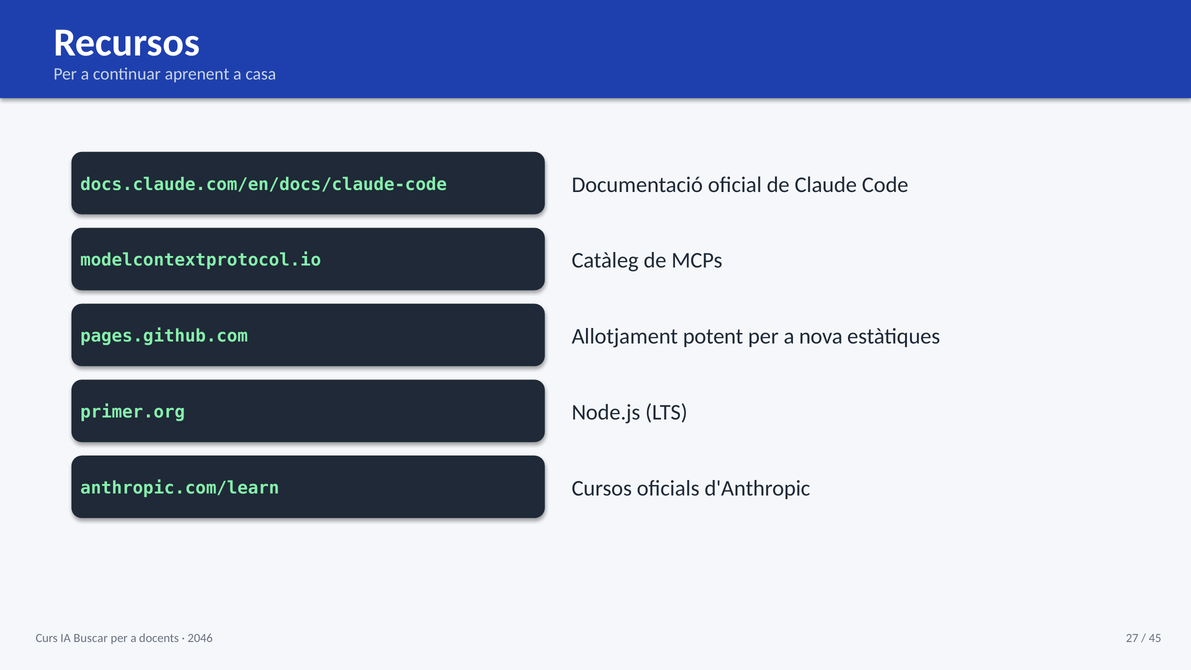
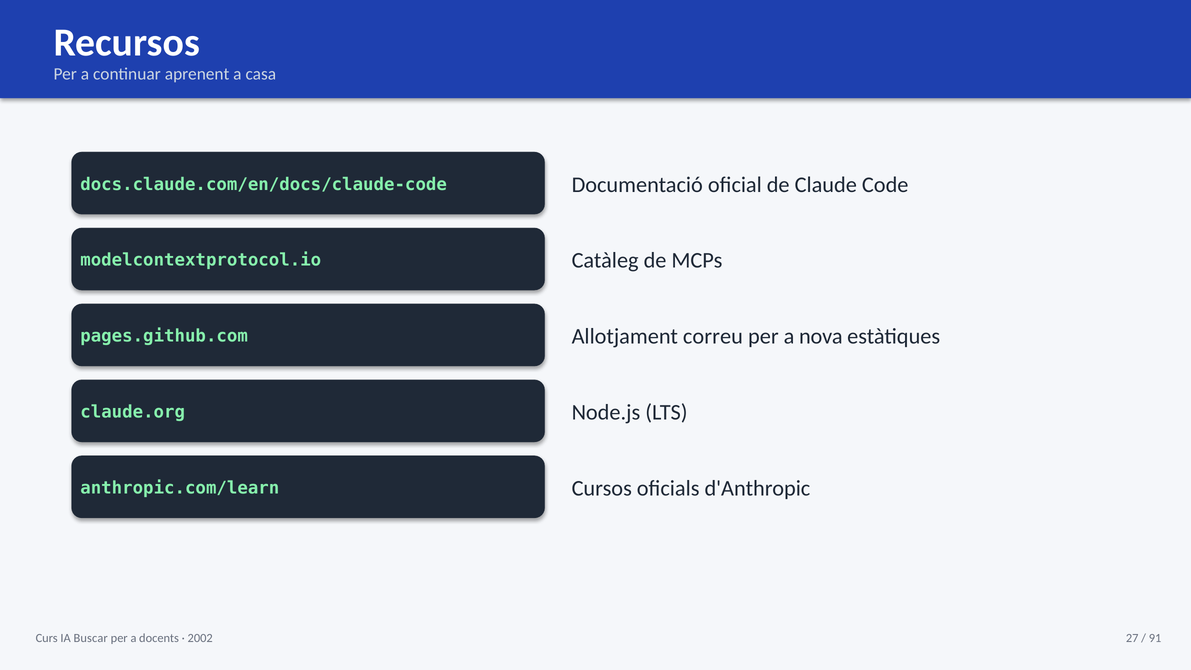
potent: potent -> correu (713, 337)
primer.org: primer.org -> claude.org (133, 412)
2046: 2046 -> 2002 (200, 638)
45: 45 -> 91 (1155, 638)
